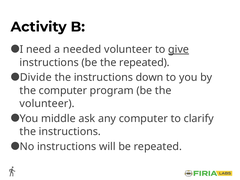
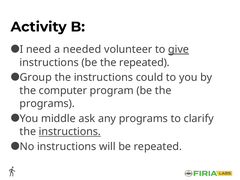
Divide: Divide -> Group (36, 77)
down: down -> could (150, 77)
volunteer: volunteer -> programs (47, 104)
any computer: computer -> programs (143, 119)
instructions underline: none -> present (70, 132)
